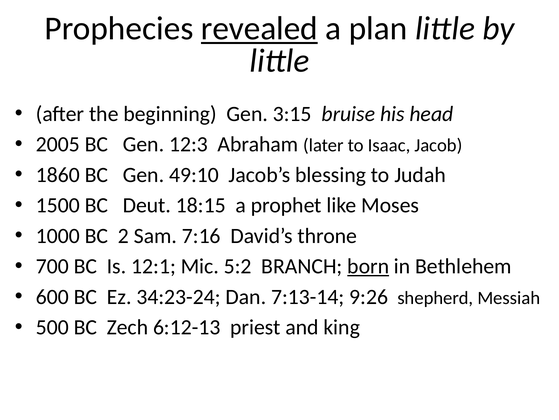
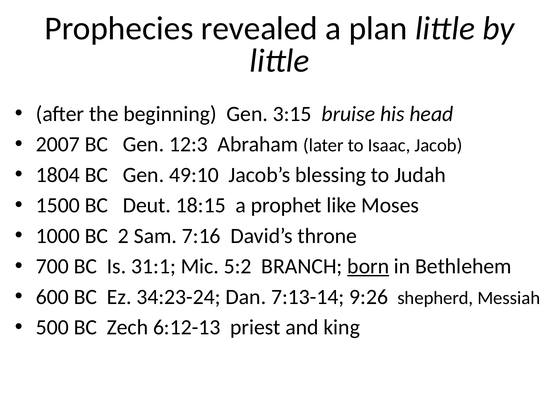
revealed underline: present -> none (259, 29)
2005: 2005 -> 2007 (58, 144)
1860: 1860 -> 1804 (58, 175)
12:1: 12:1 -> 31:1 (154, 266)
